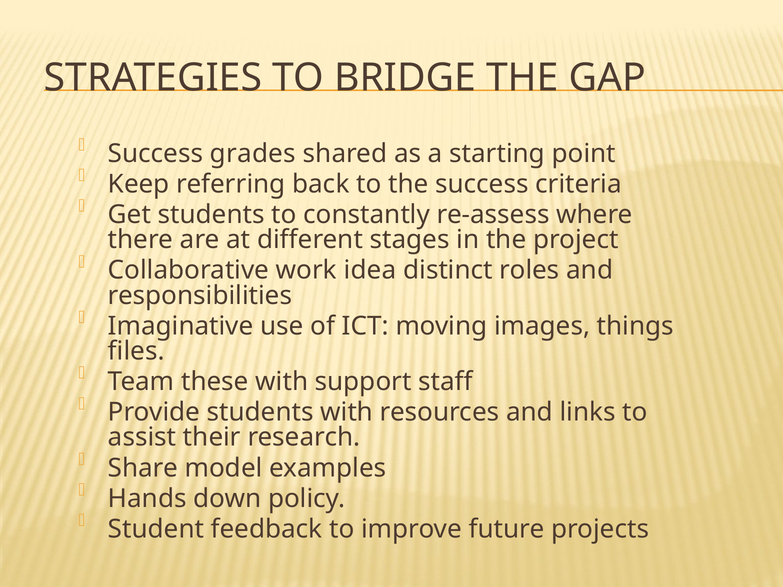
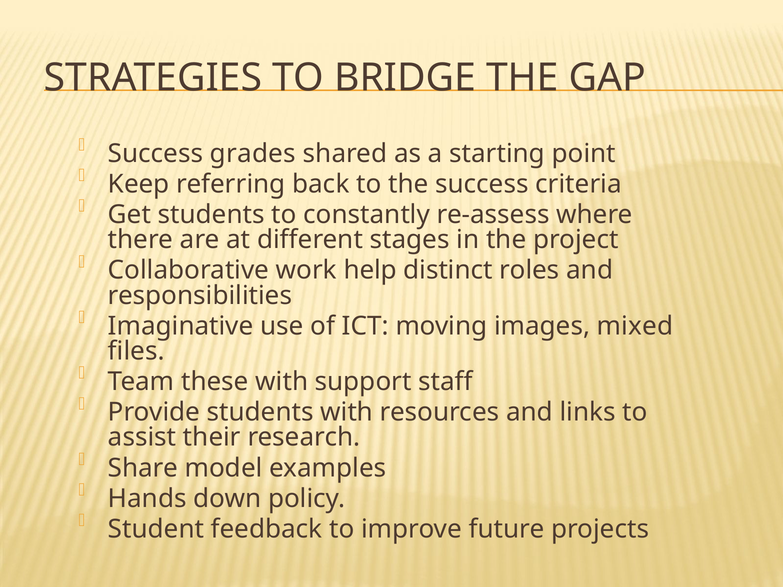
idea: idea -> help (370, 270)
things: things -> mixed (635, 326)
